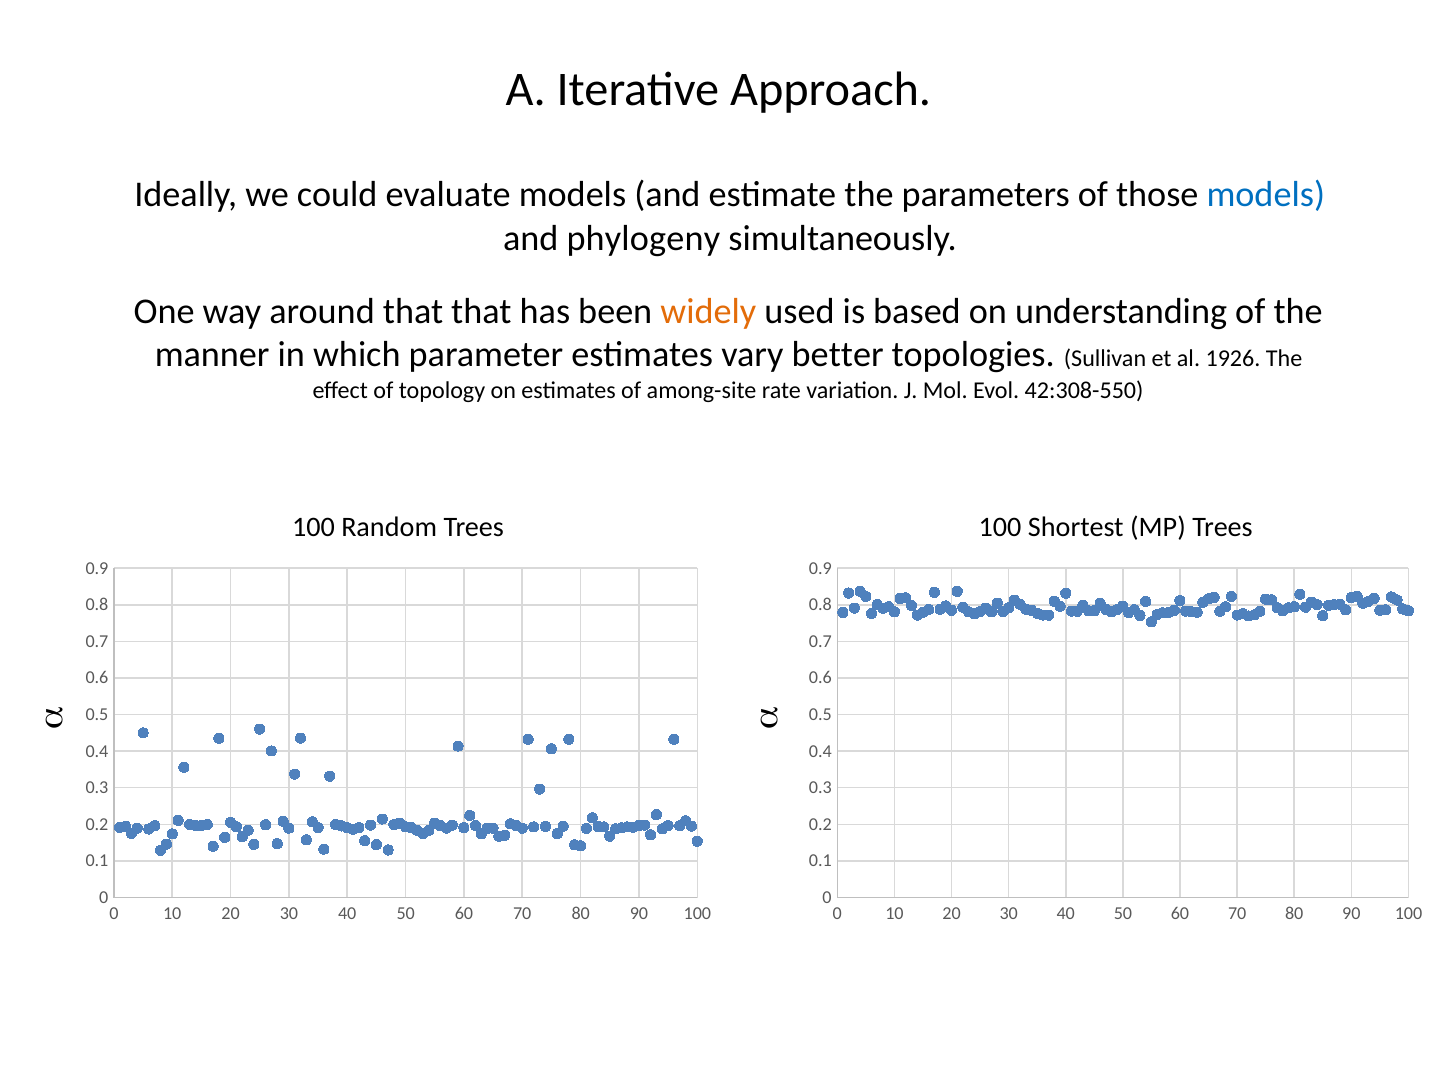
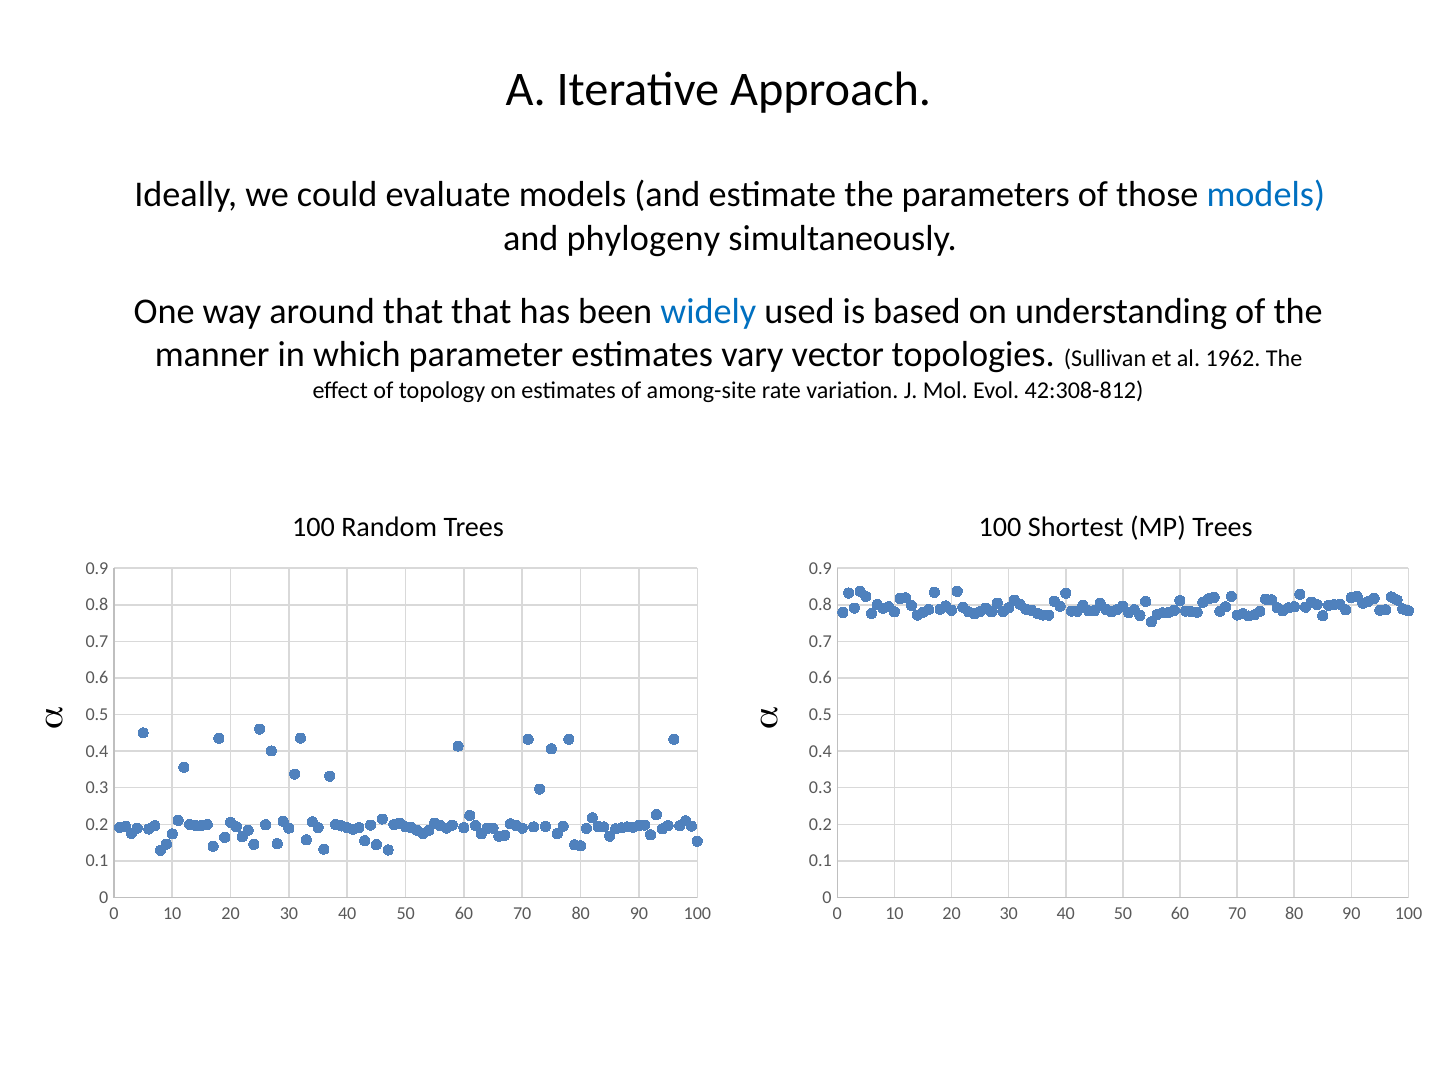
widely colour: orange -> blue (708, 312)
better: better -> vector (838, 355)
1926: 1926 -> 1962 (1233, 359)
42:308-550: 42:308-550 -> 42:308-812 (1084, 390)
